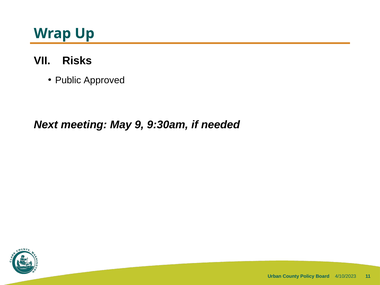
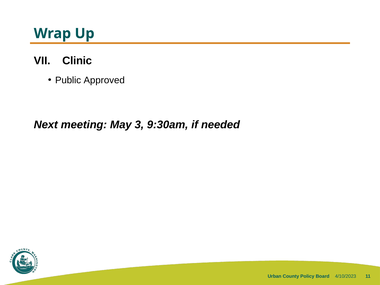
Risks: Risks -> Clinic (77, 61)
9: 9 -> 3 (139, 125)
